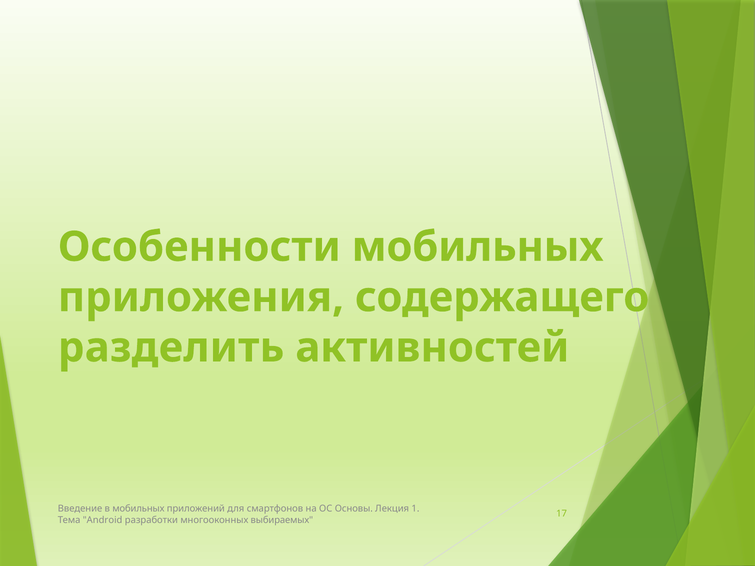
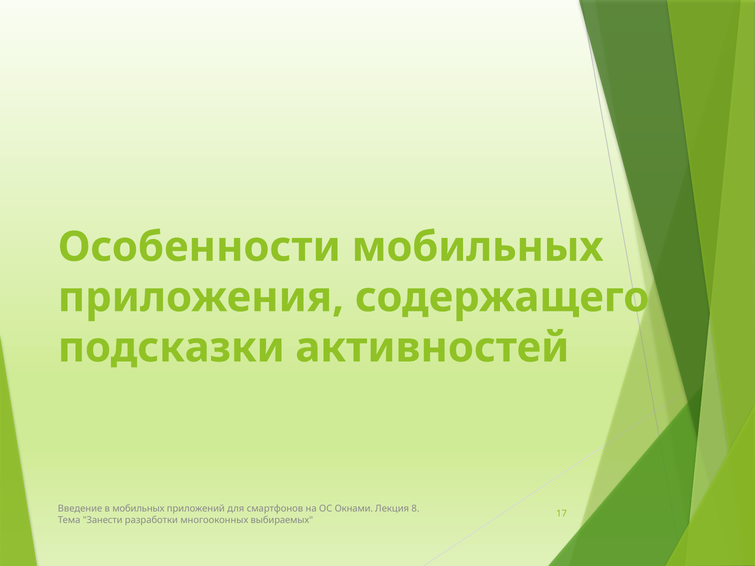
разделить: разделить -> подсказки (171, 348)
Основы: Основы -> Окнами (354, 509)
1: 1 -> 8 (415, 509)
Android: Android -> Занести (103, 520)
